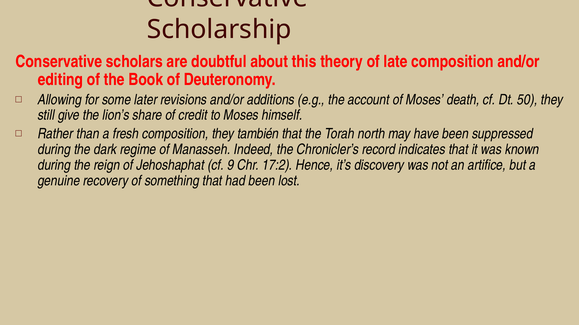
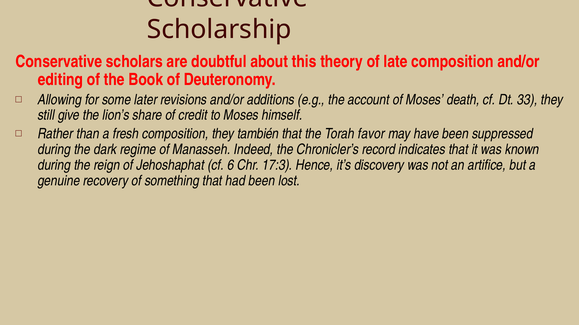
50: 50 -> 33 (527, 100)
north: north -> favor (371, 134)
9: 9 -> 6 (231, 165)
17:2: 17:2 -> 17:3 (277, 165)
